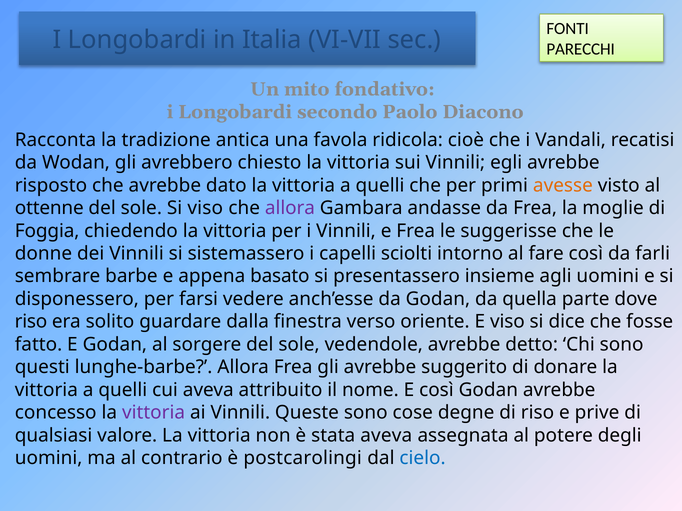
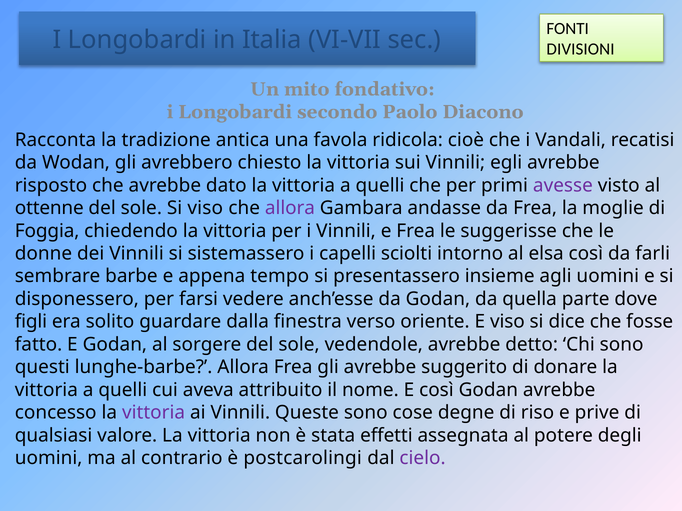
PARECCHI: PARECCHI -> DIVISIONI (581, 49)
avesse colour: orange -> purple (563, 186)
fare: fare -> elsa (546, 254)
basato: basato -> tempo (280, 277)
riso: riso -> figli (31, 322)
stata aveva: aveva -> effetti (386, 436)
cielo colour: blue -> purple (423, 458)
